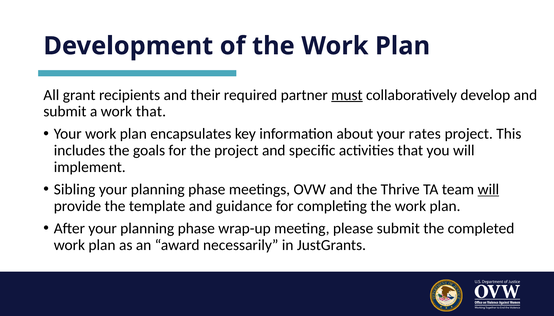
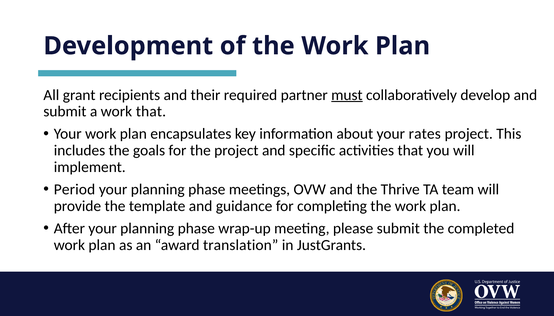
Sibling: Sibling -> Period (75, 190)
will underline: present -> none (488, 190)
necessarily: necessarily -> translation (241, 245)
